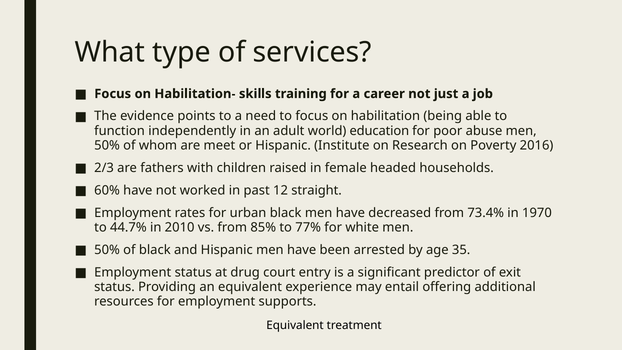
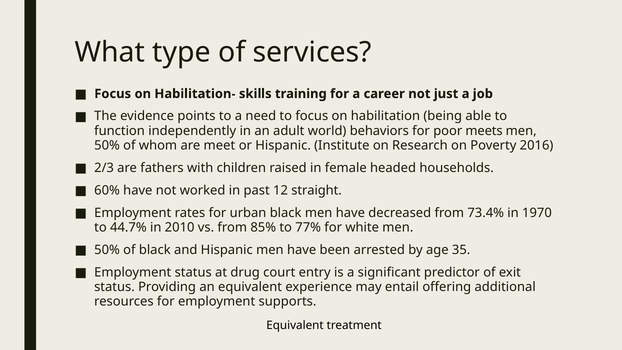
education: education -> behaviors (379, 131)
abuse: abuse -> meets (484, 131)
